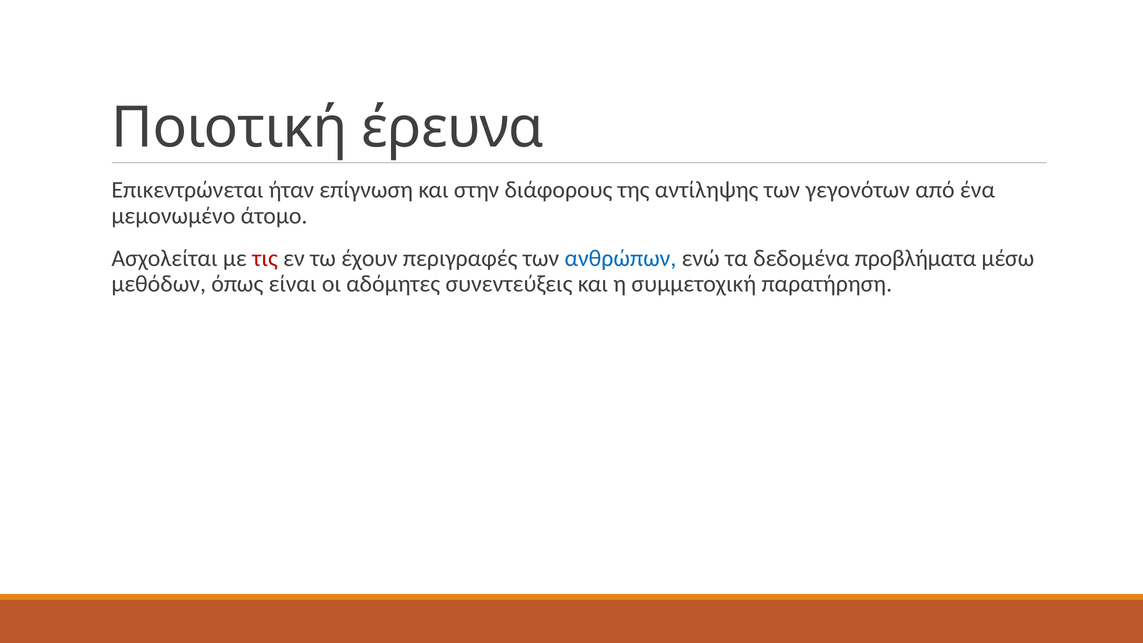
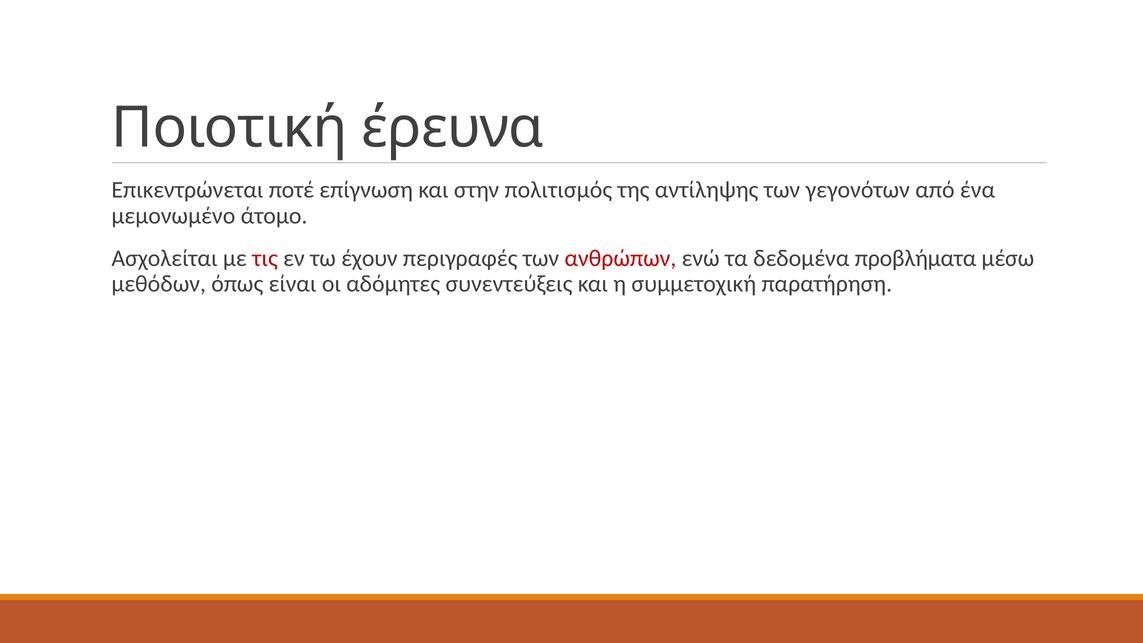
ήταν: ήταν -> ποτέ (291, 190)
διάφορους: διάφορους -> πολιτισμός (558, 190)
ανθρώπων colour: blue -> red (620, 258)
